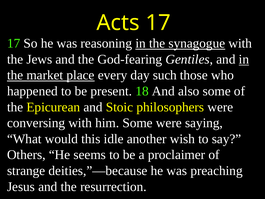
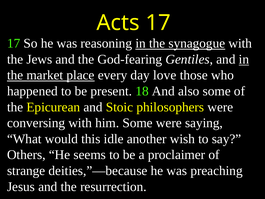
such: such -> love (165, 75)
